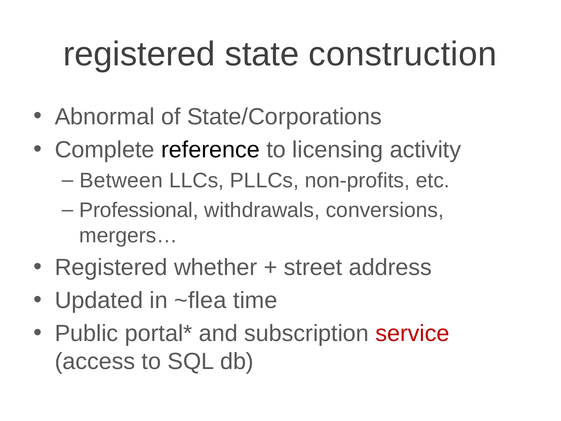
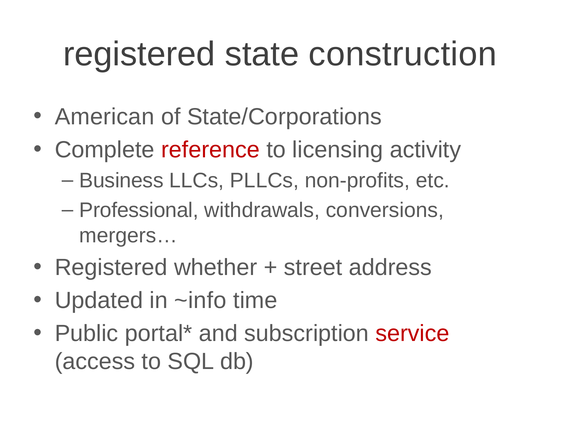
Abnormal: Abnormal -> American (105, 117)
reference colour: black -> red (211, 150)
Between: Between -> Business (121, 181)
~flea: ~flea -> ~info (200, 300)
